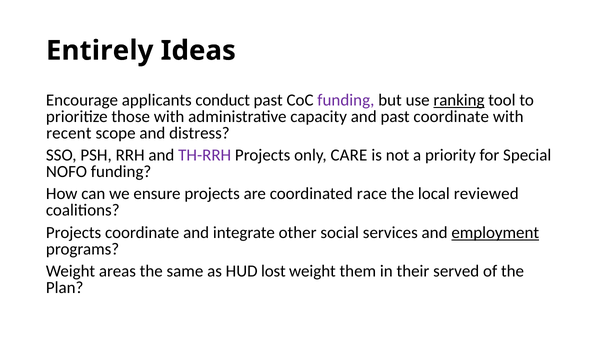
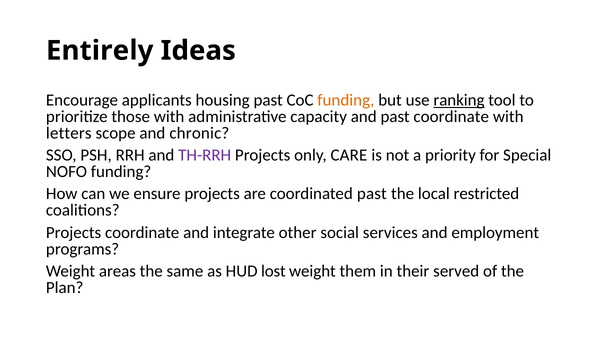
conduct: conduct -> housing (223, 100)
funding colour: purple -> orange (346, 100)
recent: recent -> letters (69, 133)
distress: distress -> chronic (199, 133)
coordinated race: race -> past (372, 194)
reviewed: reviewed -> restricted (486, 194)
employment underline: present -> none (495, 233)
